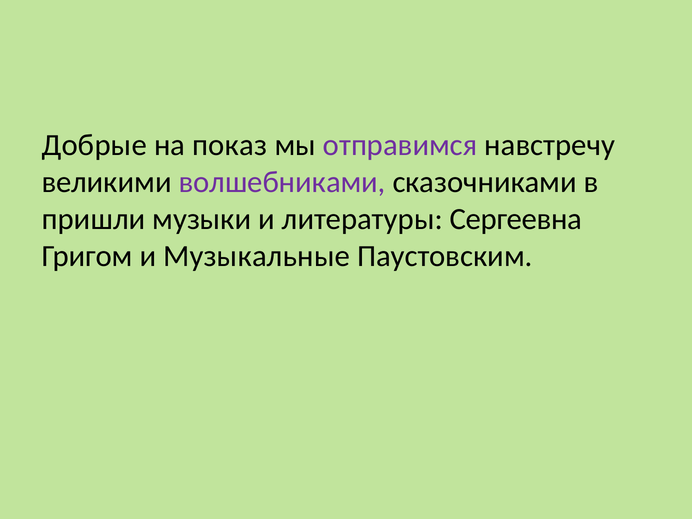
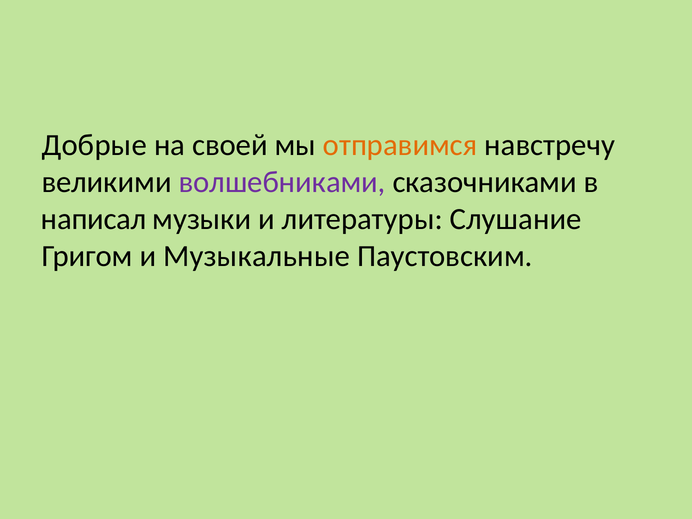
показ: показ -> своей (230, 145)
отправимся colour: purple -> orange (400, 145)
пришли: пришли -> написал (94, 219)
Сергеевна: Сергеевна -> Слушание (516, 219)
